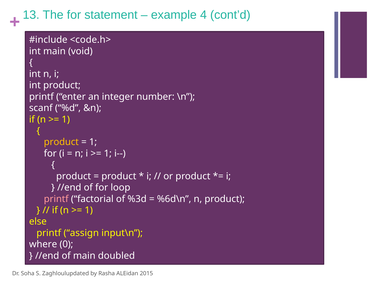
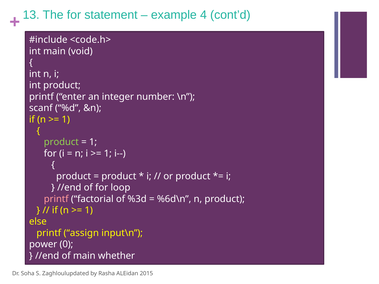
product colour: yellow -> light green (61, 142)
where: where -> power (43, 245)
doubled: doubled -> whether (116, 256)
